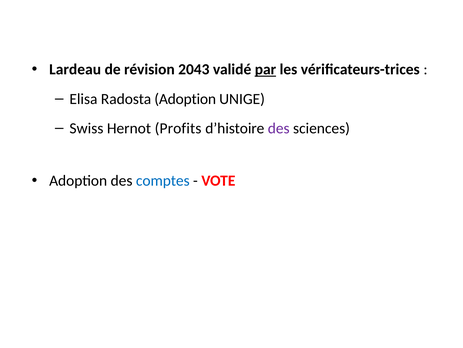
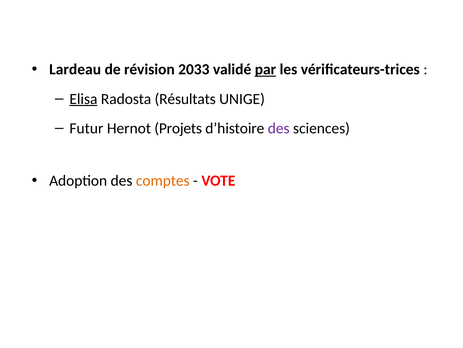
2043: 2043 -> 2033 (194, 69)
Elisa underline: none -> present (83, 99)
Radosta Adoption: Adoption -> Résultats (185, 99)
Swiss: Swiss -> Futur (86, 128)
Profits: Profits -> Projets (178, 128)
comptes colour: blue -> orange (163, 180)
